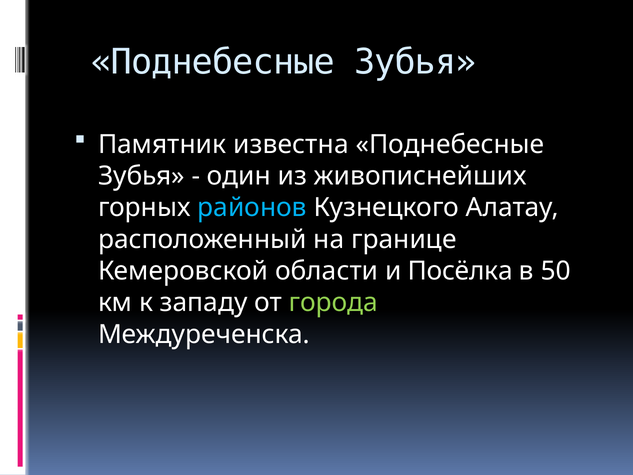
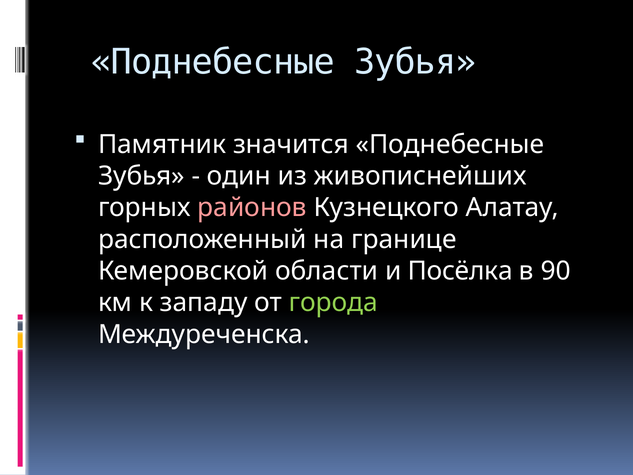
известна: известна -> значится (291, 144)
районов colour: light blue -> pink (252, 208)
50: 50 -> 90 (556, 271)
